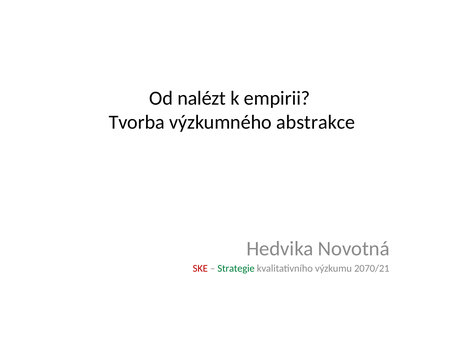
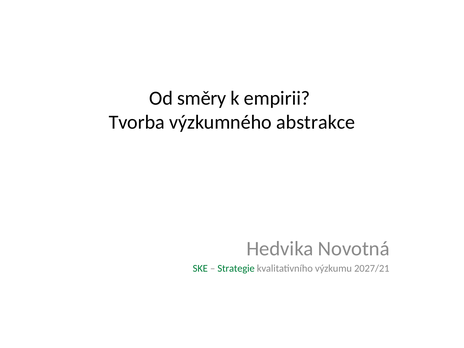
nalézt: nalézt -> směry (202, 98)
SKE colour: red -> green (200, 268)
2070/21: 2070/21 -> 2027/21 (372, 268)
